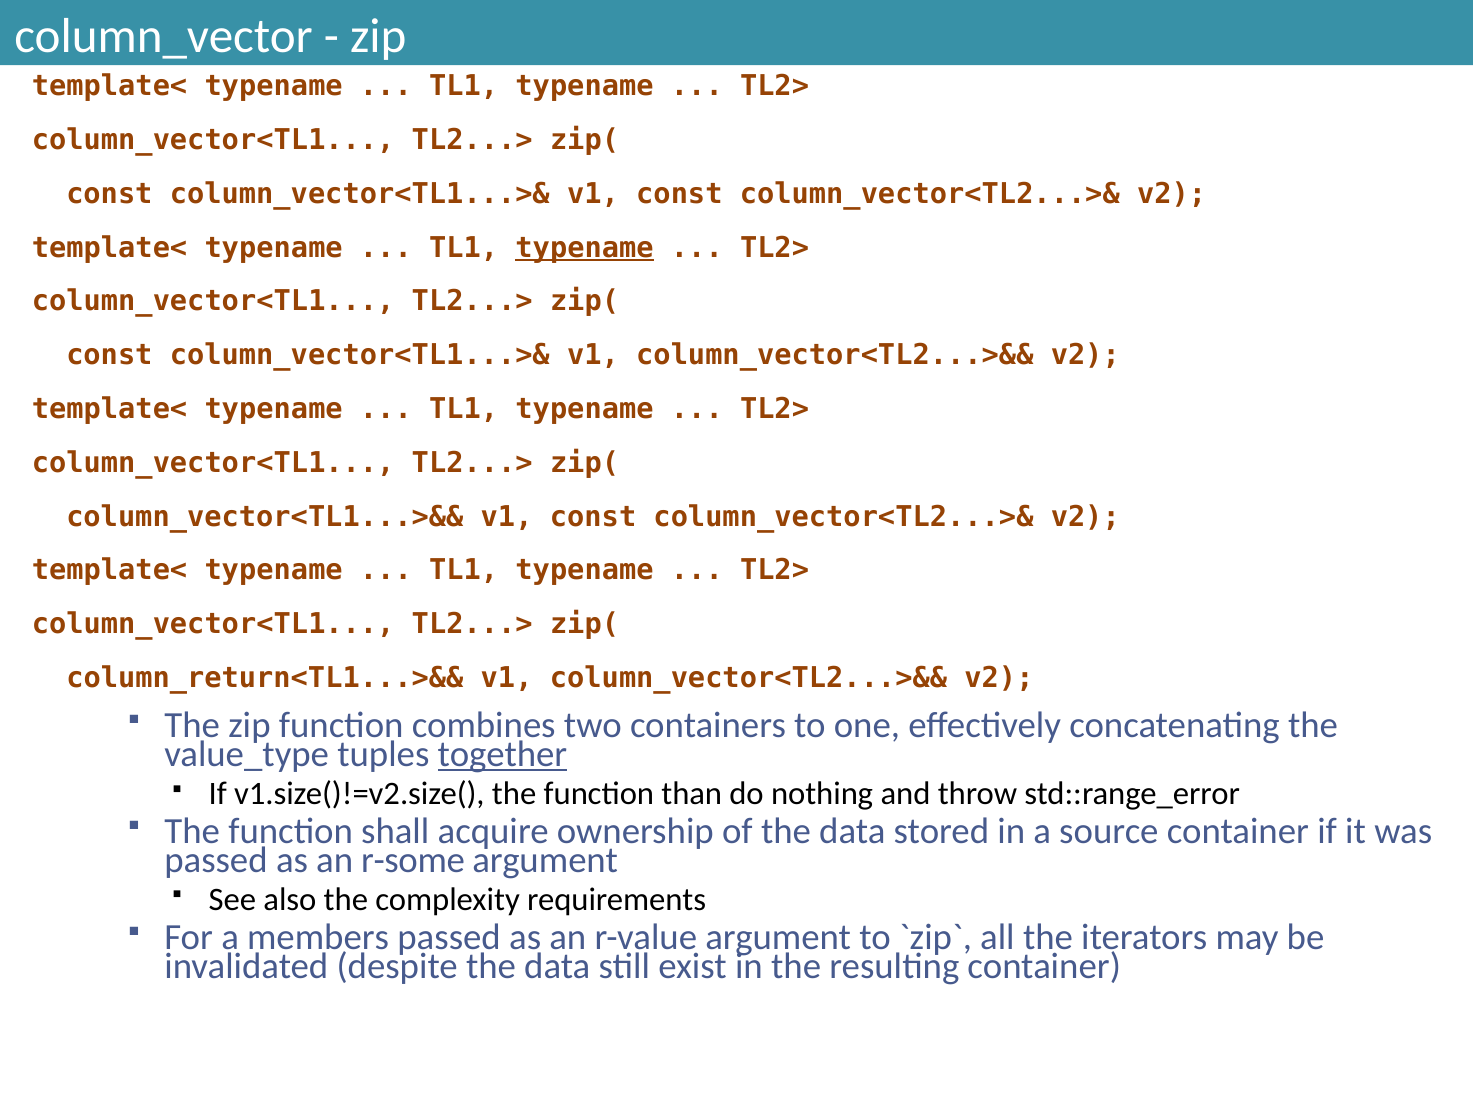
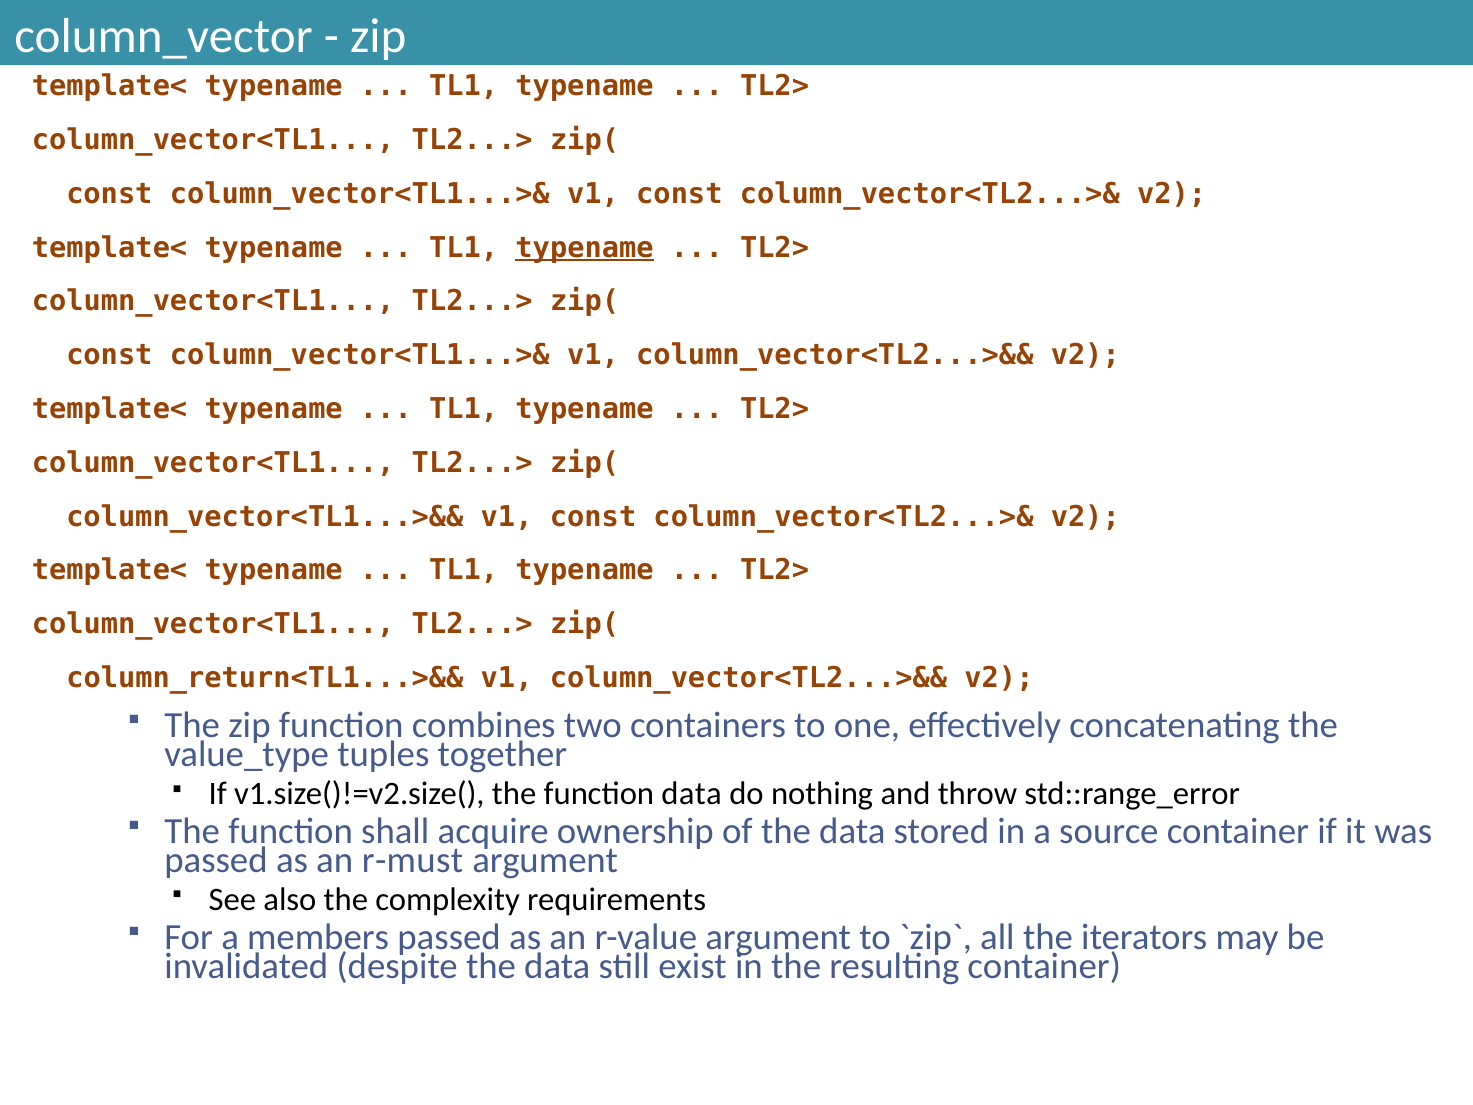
together underline: present -> none (502, 754)
function than: than -> data (692, 794)
r-some: r-some -> r-must (413, 860)
